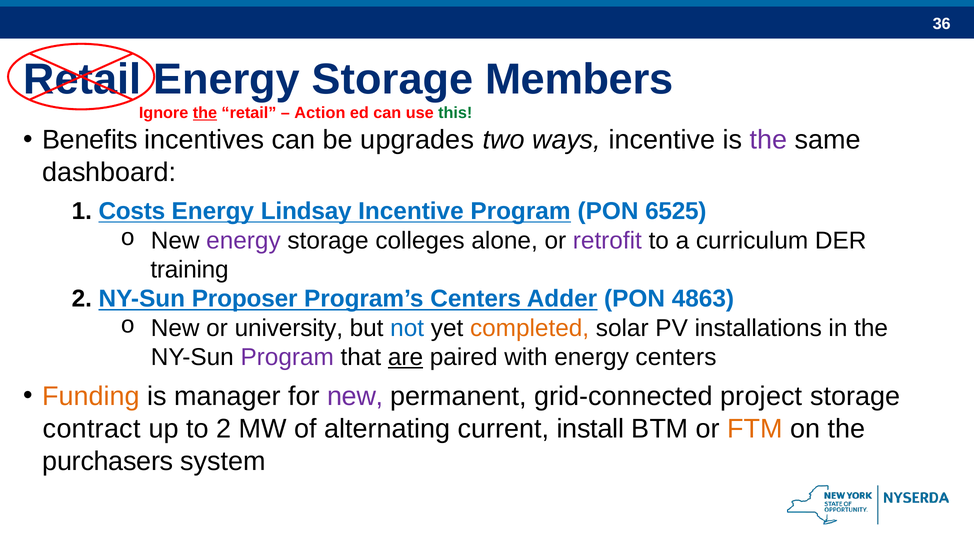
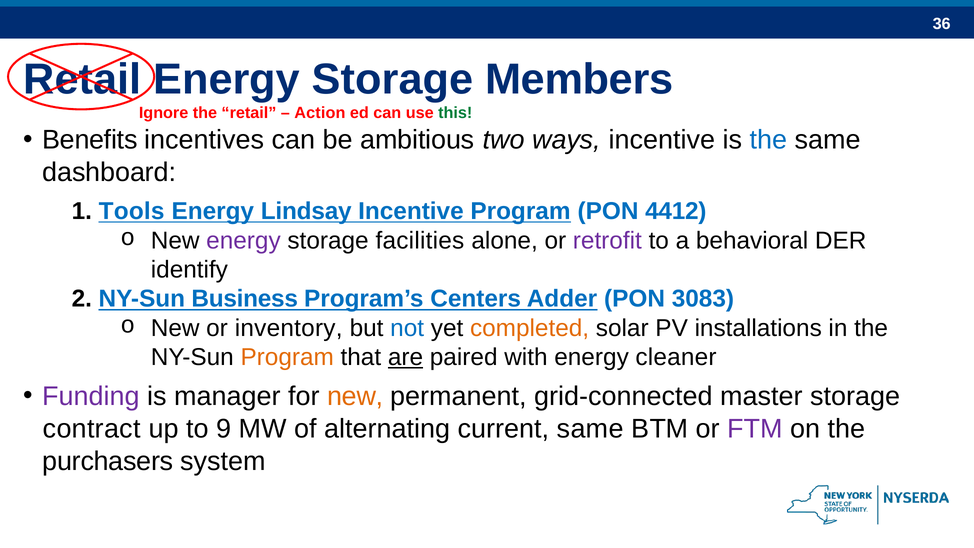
the underline: present -> none (205, 113)
upgrades: upgrades -> ambitious (417, 140)
the colour: purple -> blue (768, 140)
Costs: Costs -> Tools (132, 211)
6525: 6525 -> 4412 (676, 211)
colleges: colleges -> facilities (420, 240)
curriculum: curriculum -> behavioral (752, 240)
training: training -> identify (189, 270)
Proposer: Proposer -> Business (245, 299)
4863: 4863 -> 3083 (703, 299)
university: university -> inventory (289, 328)
Program colour: purple -> orange (287, 357)
energy centers: centers -> cleaner (676, 357)
Funding colour: orange -> purple (91, 396)
new colour: purple -> orange (355, 396)
project: project -> master (761, 396)
to 2: 2 -> 9 (224, 429)
install: install -> same (590, 429)
FTM colour: orange -> purple (755, 429)
